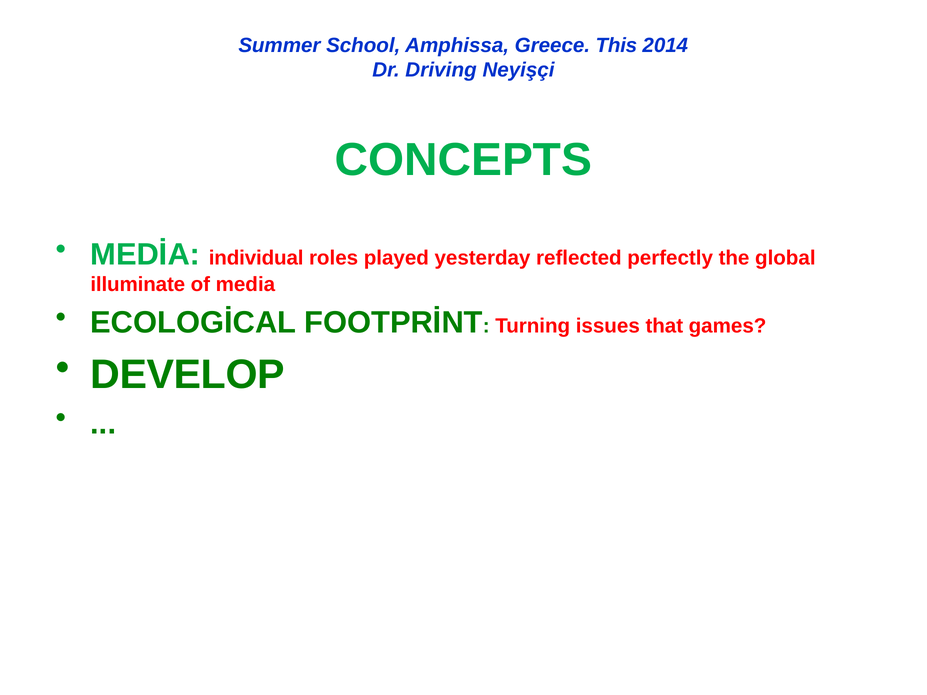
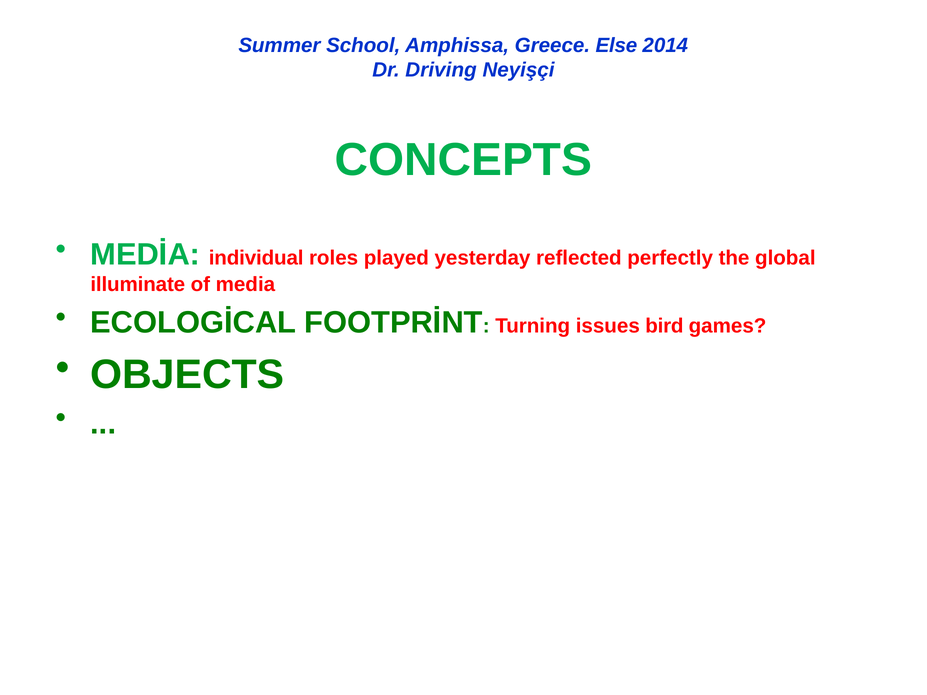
This: This -> Else (616, 45)
that: that -> bird (664, 326)
DEVELOP: DEVELOP -> OBJECTS (187, 375)
